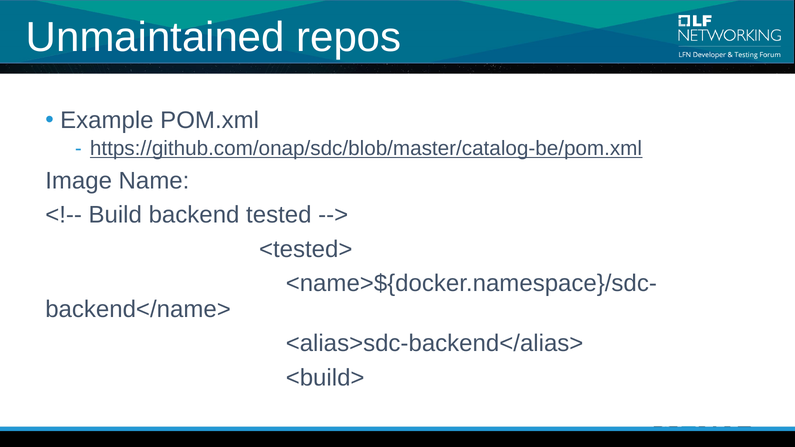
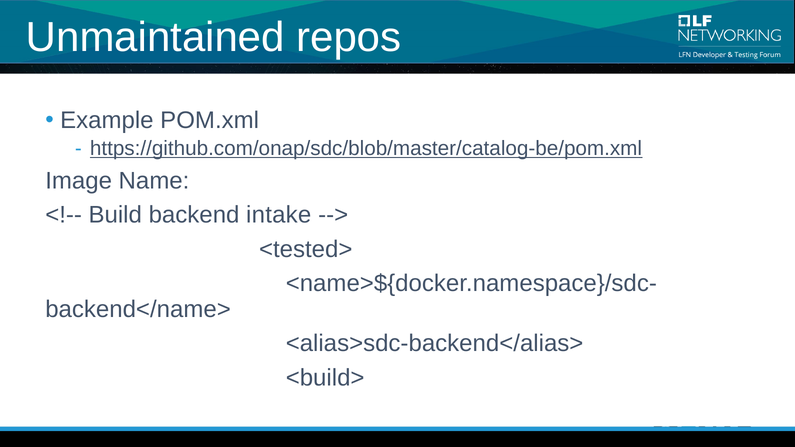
tested: tested -> intake (279, 215)
